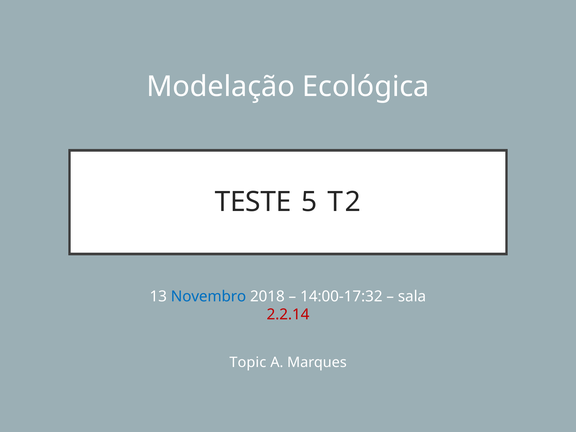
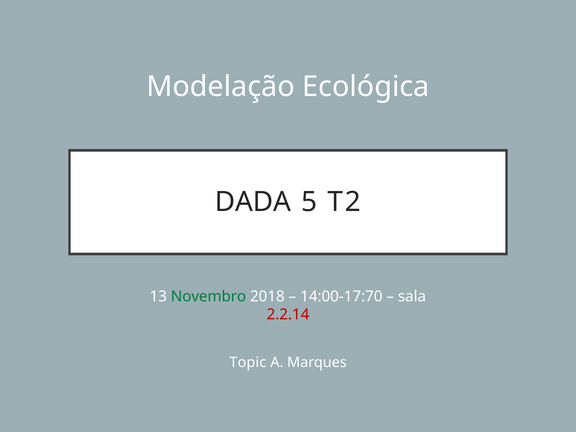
TESTE: TESTE -> DADA (253, 202)
Novembro colour: blue -> green (209, 296)
14:00-17:32: 14:00-17:32 -> 14:00-17:70 (341, 296)
